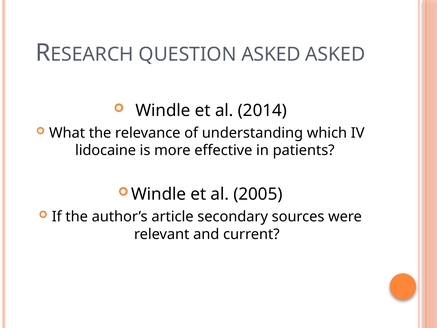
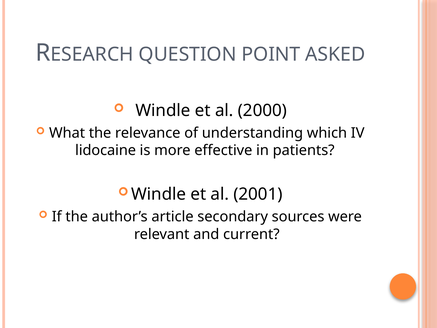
QUESTION ASKED: ASKED -> POINT (271, 54)
2014: 2014 -> 2000 (262, 110)
2005: 2005 -> 2001 (258, 194)
